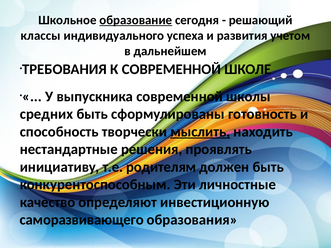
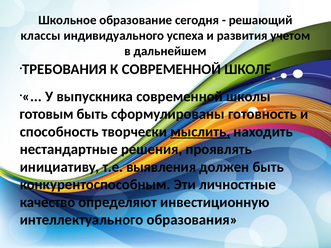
образование underline: present -> none (136, 20)
средних: средних -> готовым (47, 114)
родителям: родителям -> выявления (161, 167)
саморазвивающего: саморазвивающего -> интеллектуального (82, 220)
